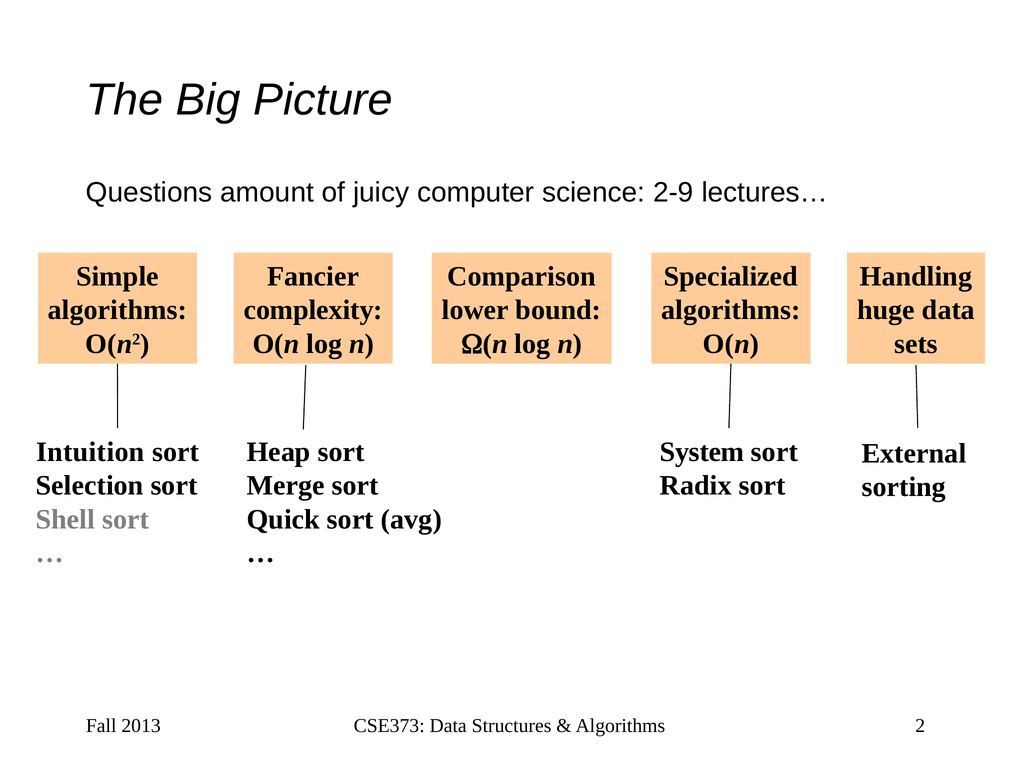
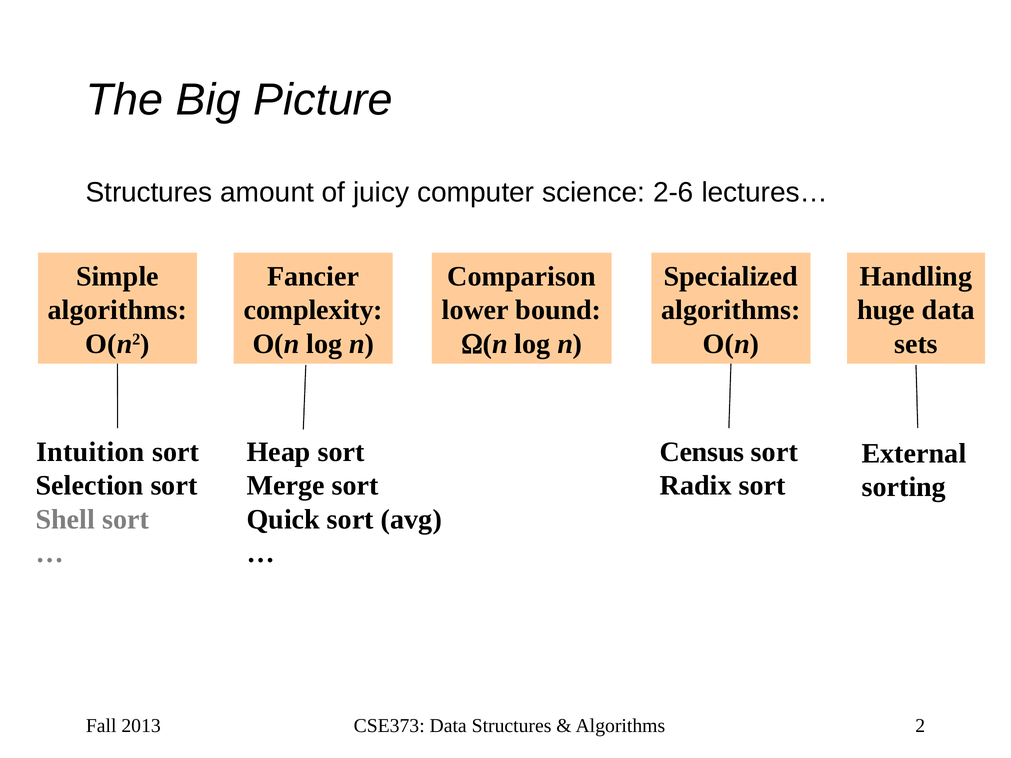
Questions: Questions -> Structures (149, 192)
2-9: 2-9 -> 2-6 (673, 192)
System: System -> Census (702, 452)
